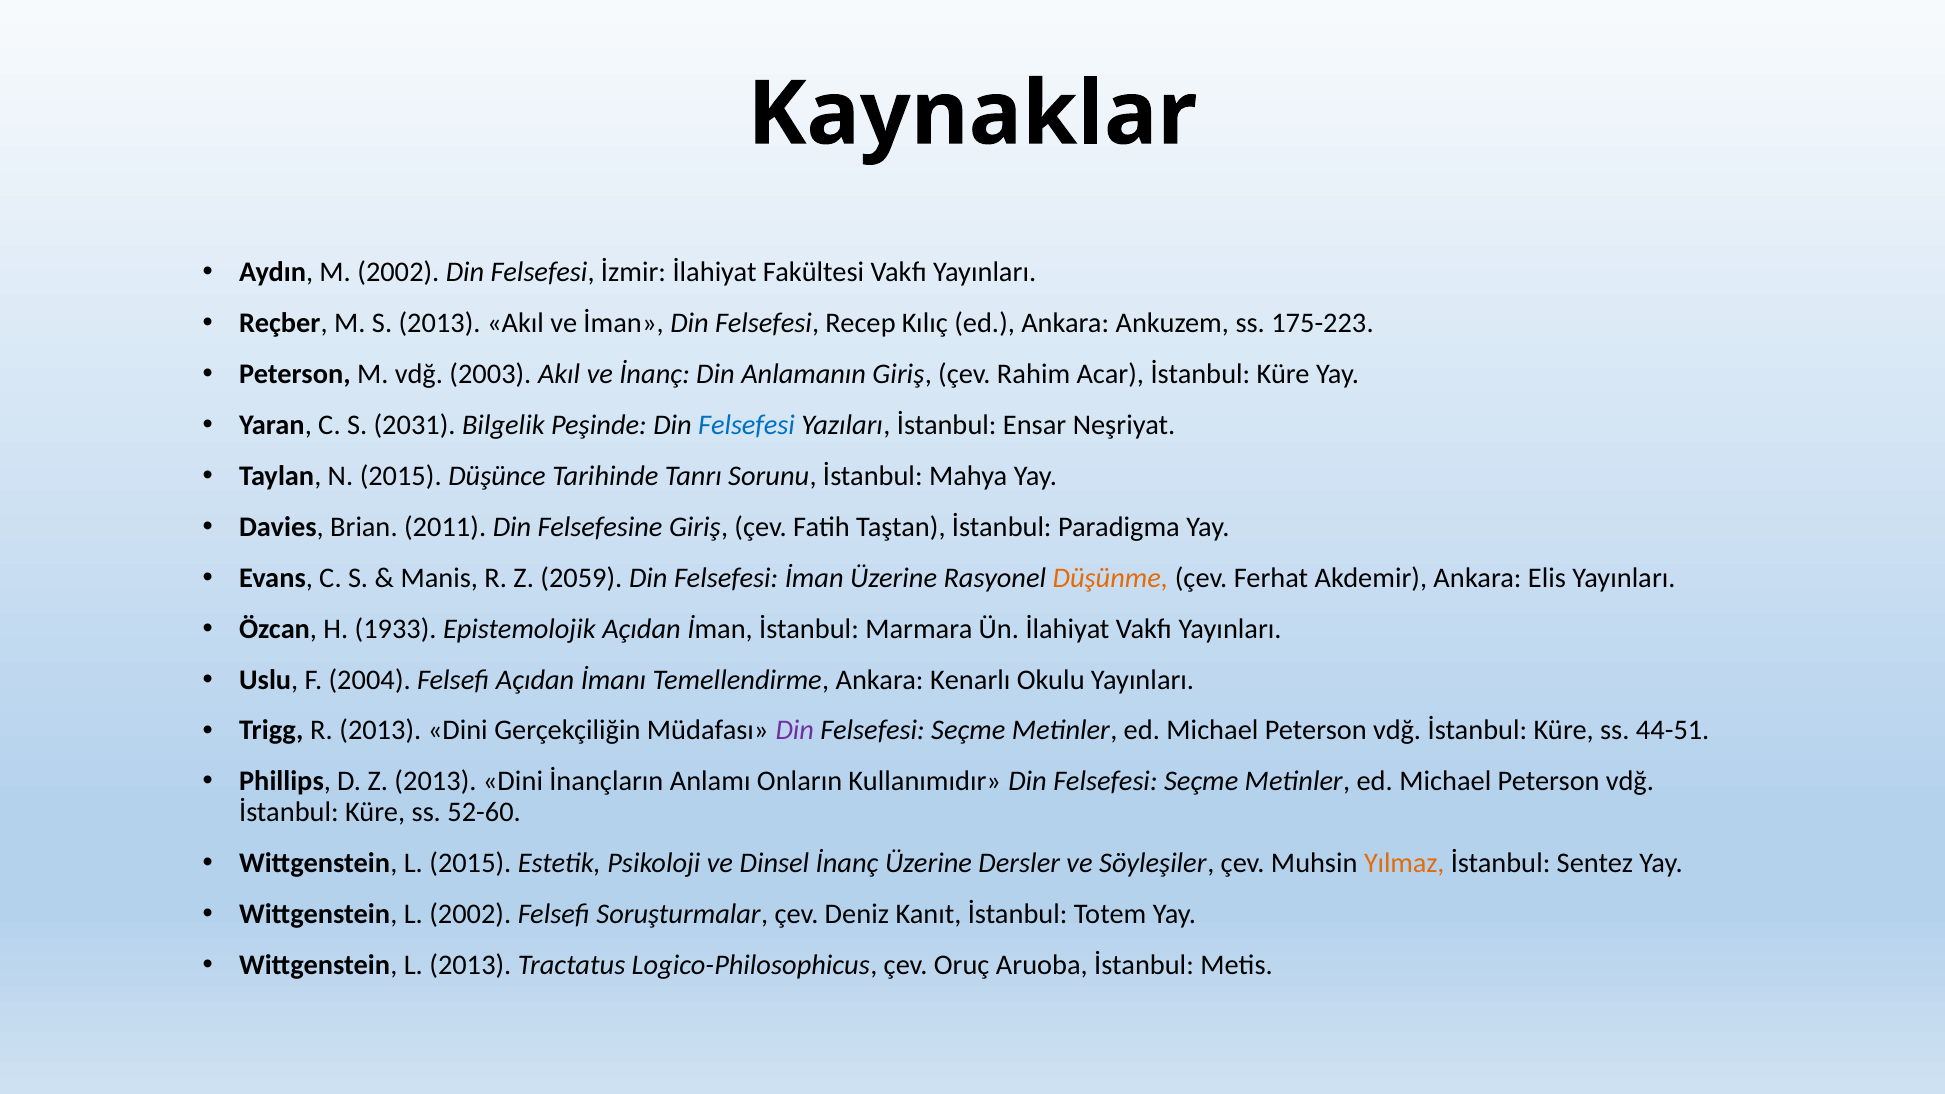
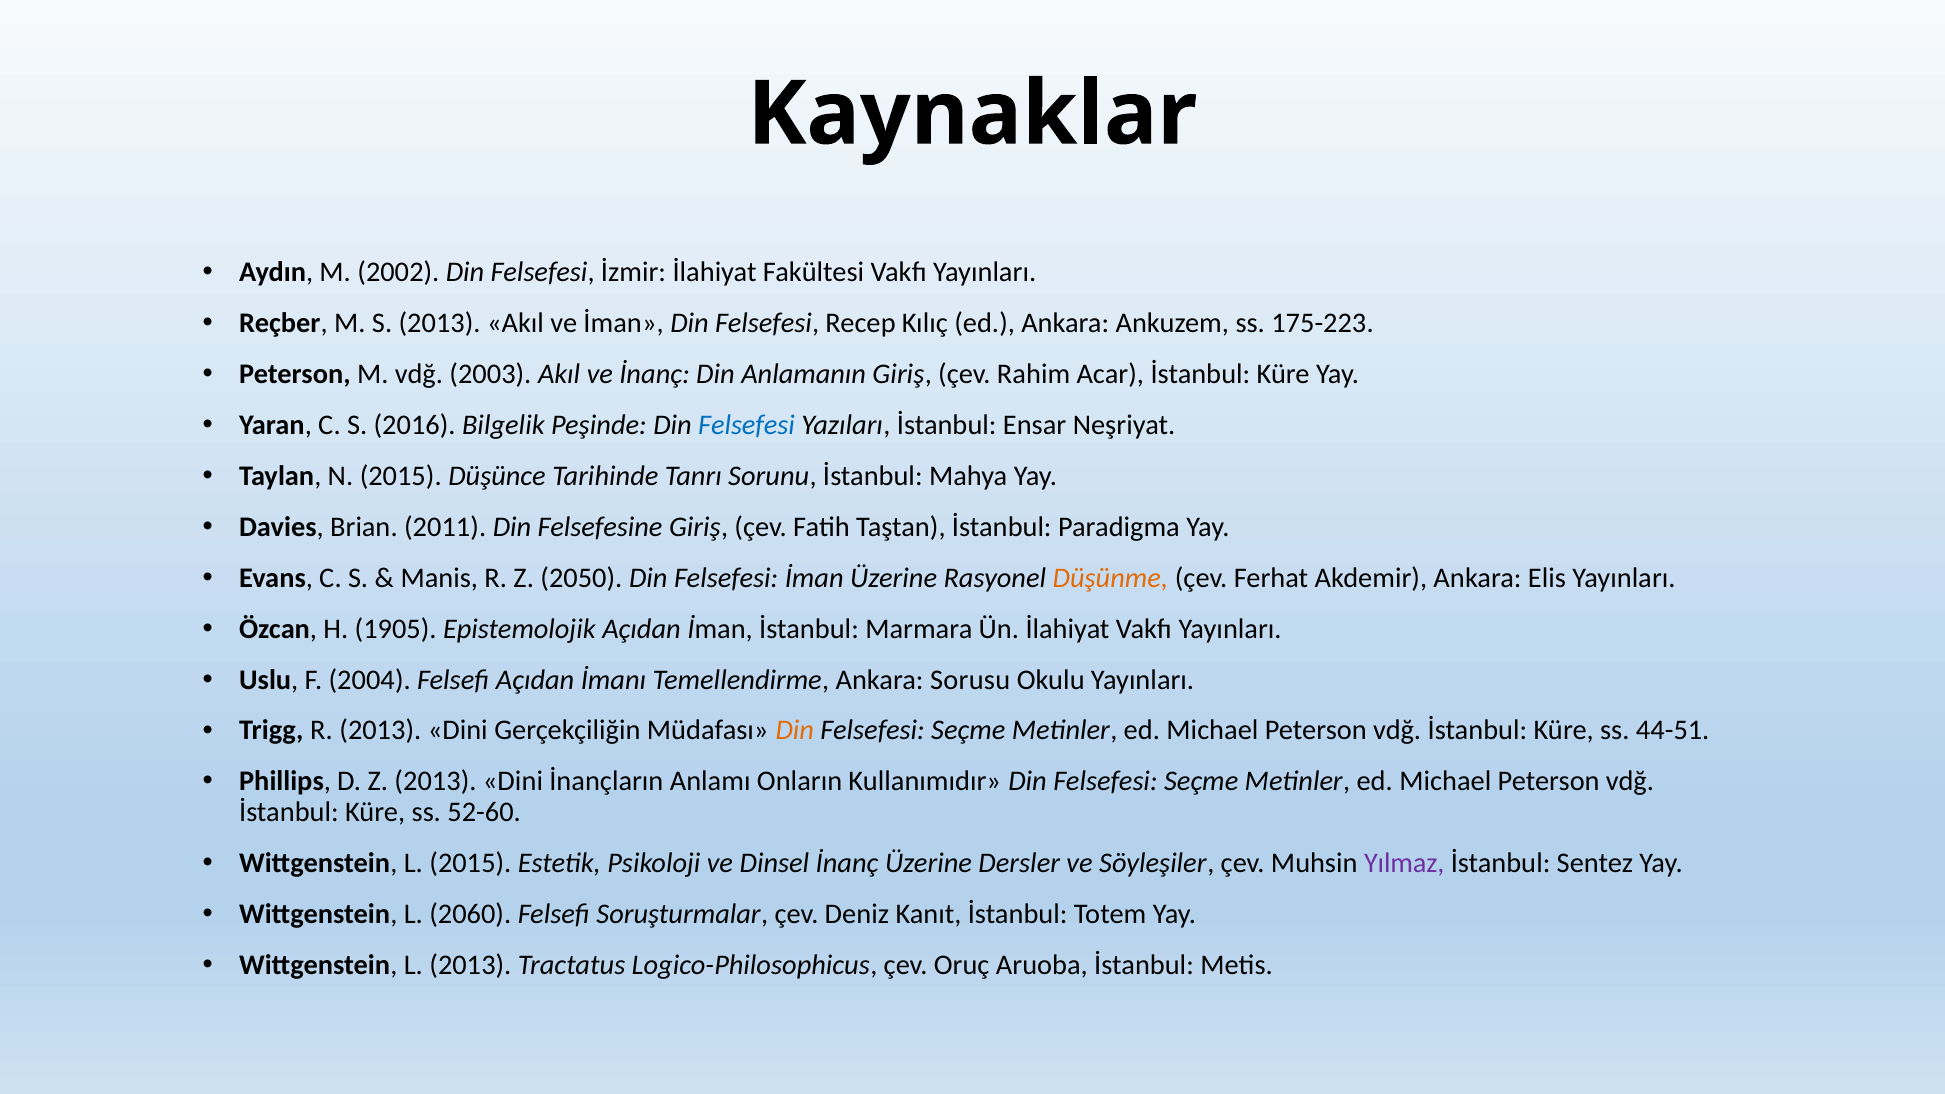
2031: 2031 -> 2016 (415, 425)
2059: 2059 -> 2050 (581, 578)
1933: 1933 -> 1905 (396, 629)
Kenarlı: Kenarlı -> Sorusu (970, 680)
Din colour: purple -> orange (795, 731)
Yılmaz colour: orange -> purple (1404, 863)
L 2002: 2002 -> 2060 (470, 914)
